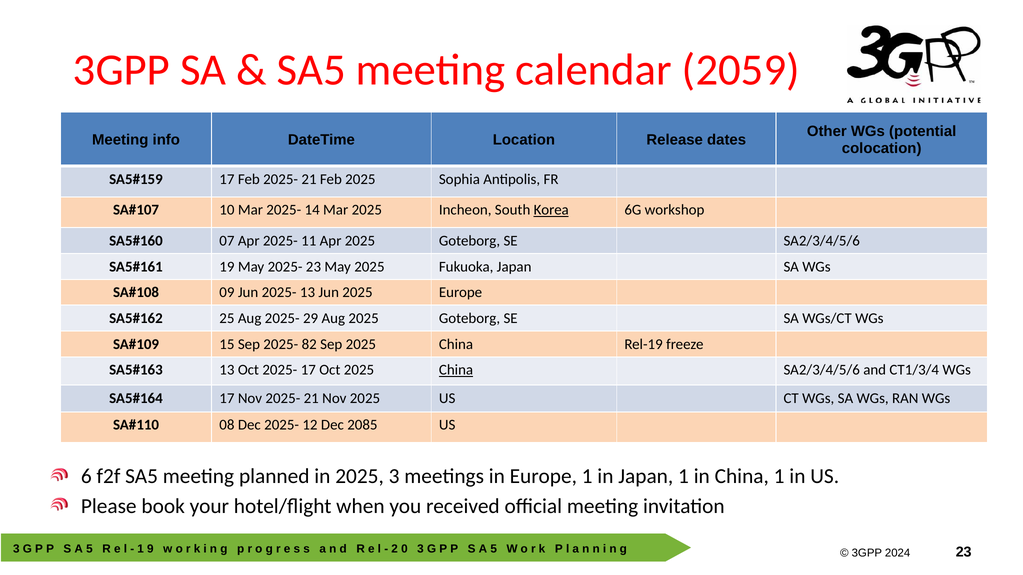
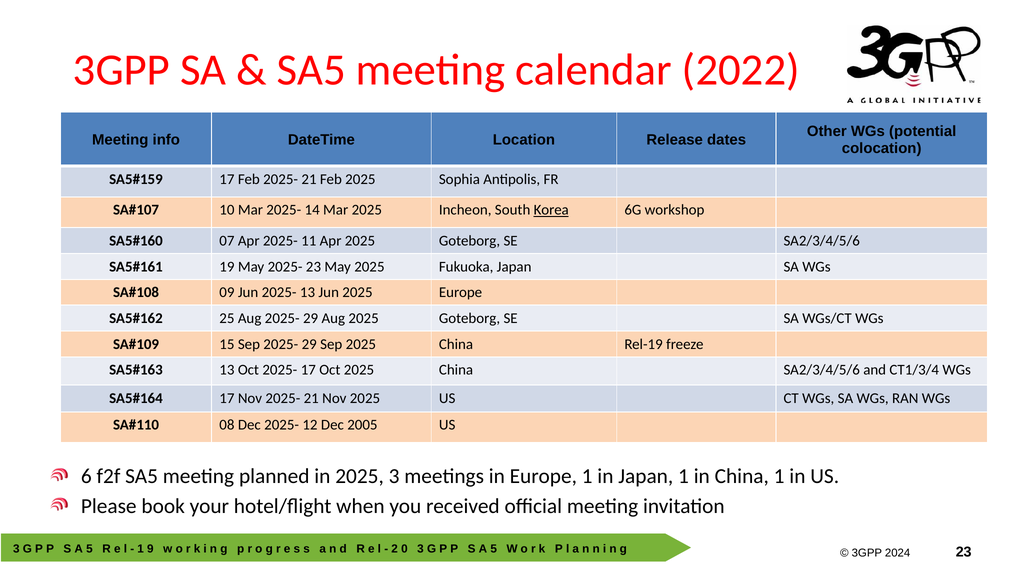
2059: 2059 -> 2022 (741, 70)
Sep 2025- 82: 82 -> 29 (309, 344)
China underline: present -> none (456, 370)
2085: 2085 -> 2005 (362, 425)
